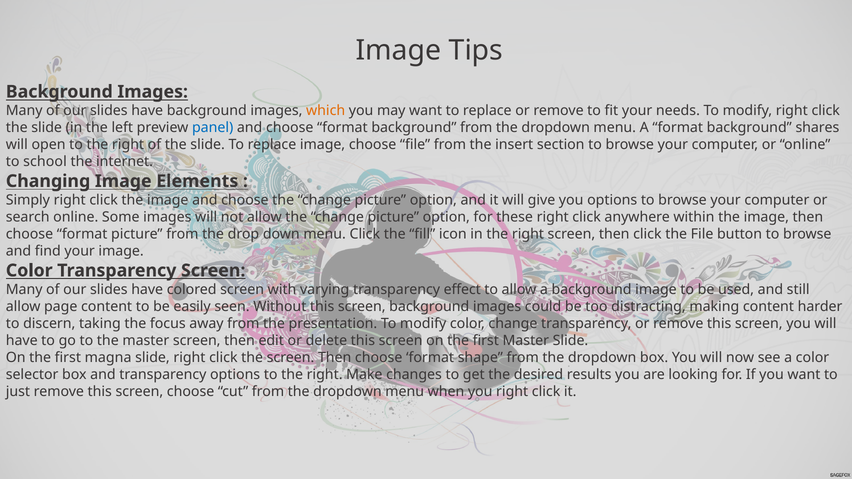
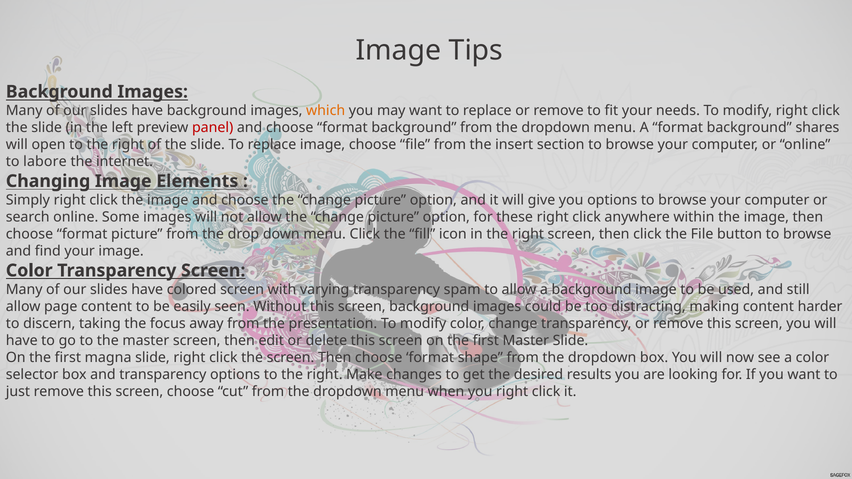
panel colour: blue -> red (213, 128)
school: school -> labore (45, 162)
effect: effect -> spam (462, 290)
